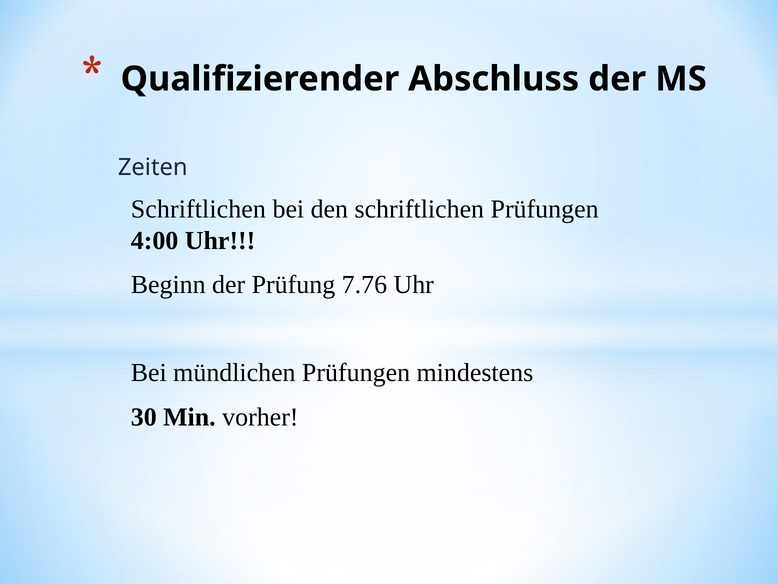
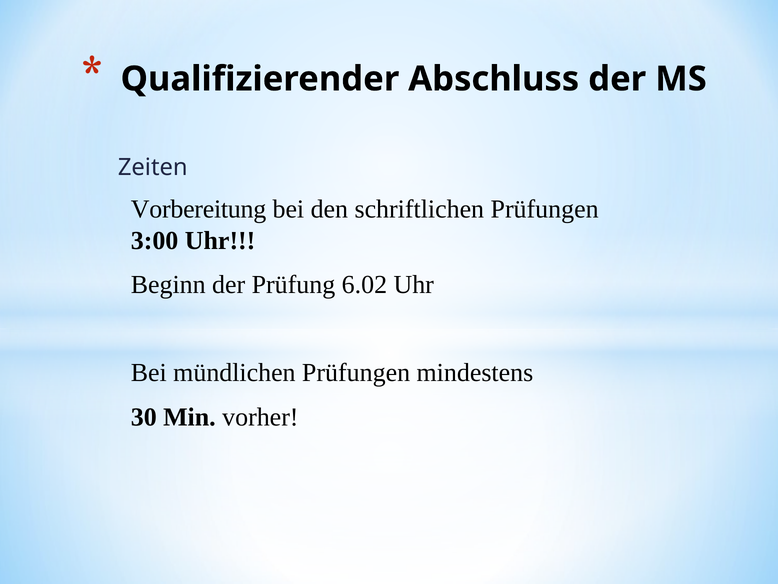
Schriftlichen: Schriftlichen -> Vorbereitung (199, 209)
4:00: 4:00 -> 3:00 (155, 240)
7.76: 7.76 -> 6.02 (364, 284)
